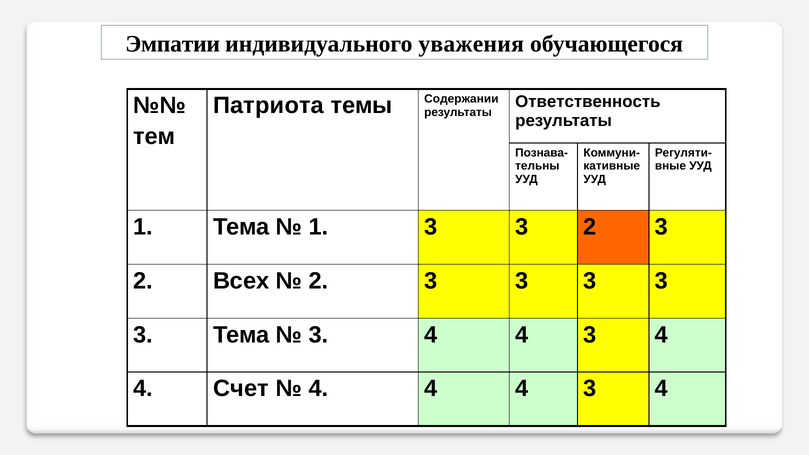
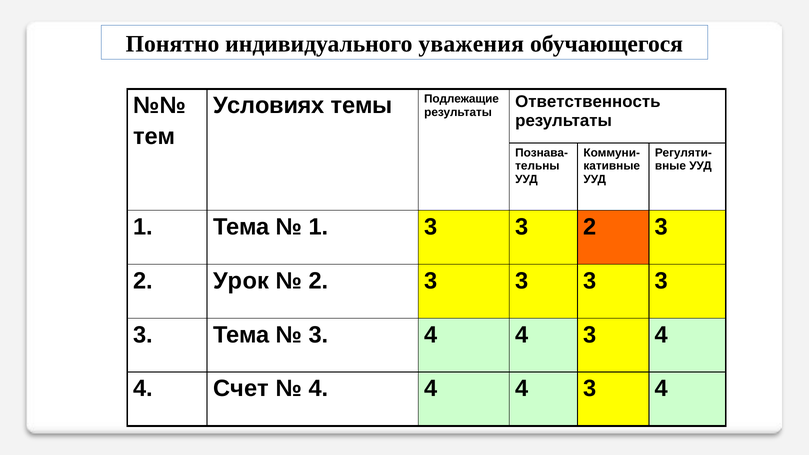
Эмпатии: Эмпатии -> Понятно (173, 44)
Патриота: Патриота -> Условиях (269, 106)
Содержании: Содержании -> Подлежащие (462, 99)
Всех: Всех -> Урок (241, 281)
